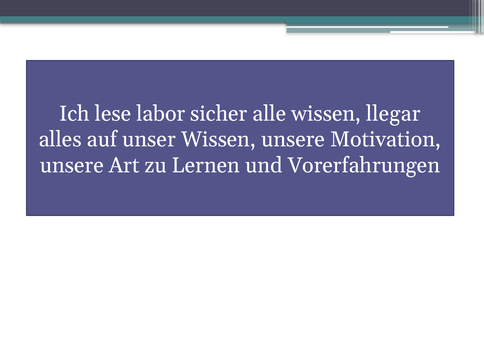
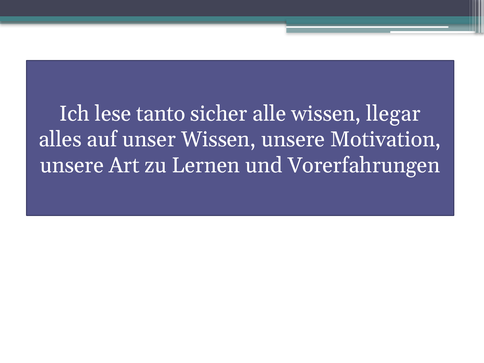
labor: labor -> tanto (161, 114)
